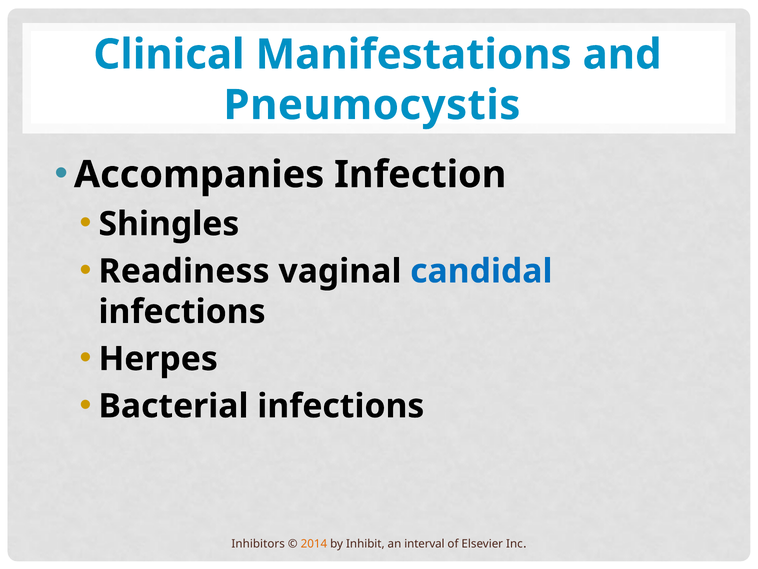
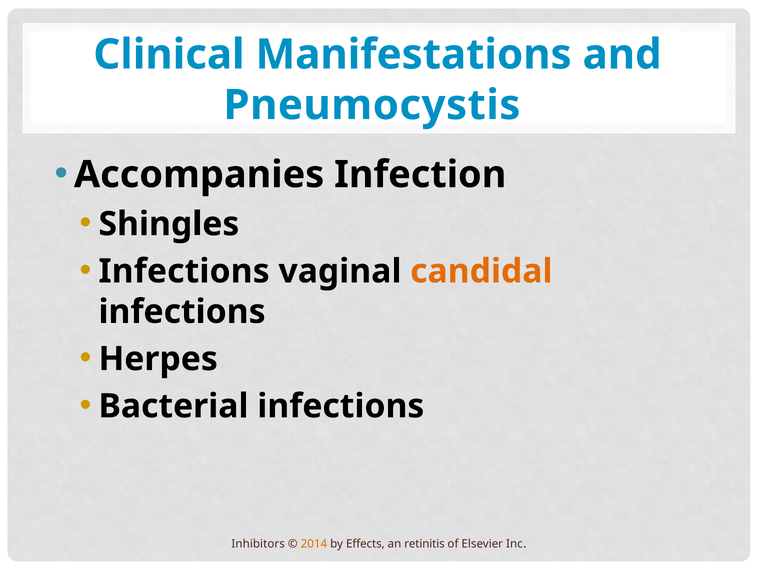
Readiness: Readiness -> Infections (184, 271)
candidal colour: blue -> orange (481, 271)
Inhibit: Inhibit -> Effects (365, 543)
interval: interval -> retinitis (424, 543)
